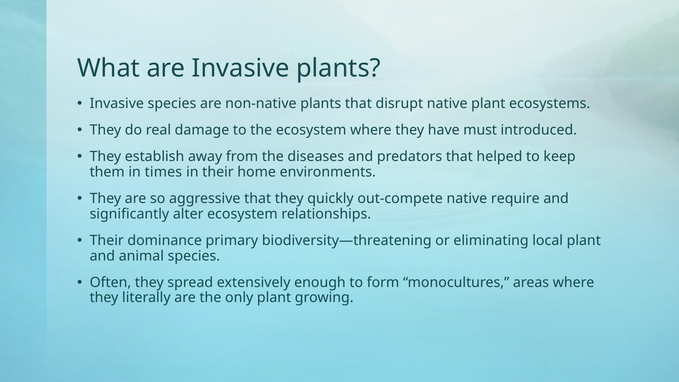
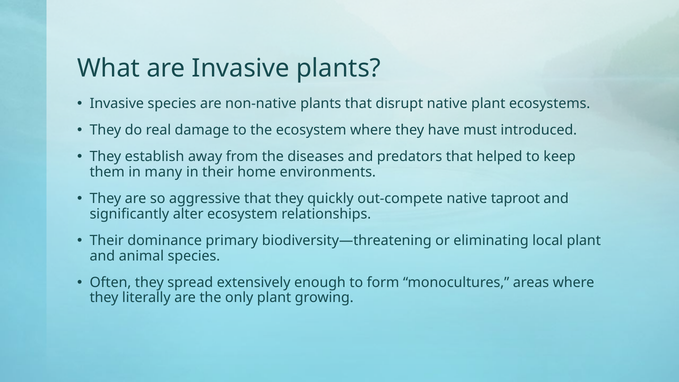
times: times -> many (163, 172)
require: require -> taproot (515, 199)
